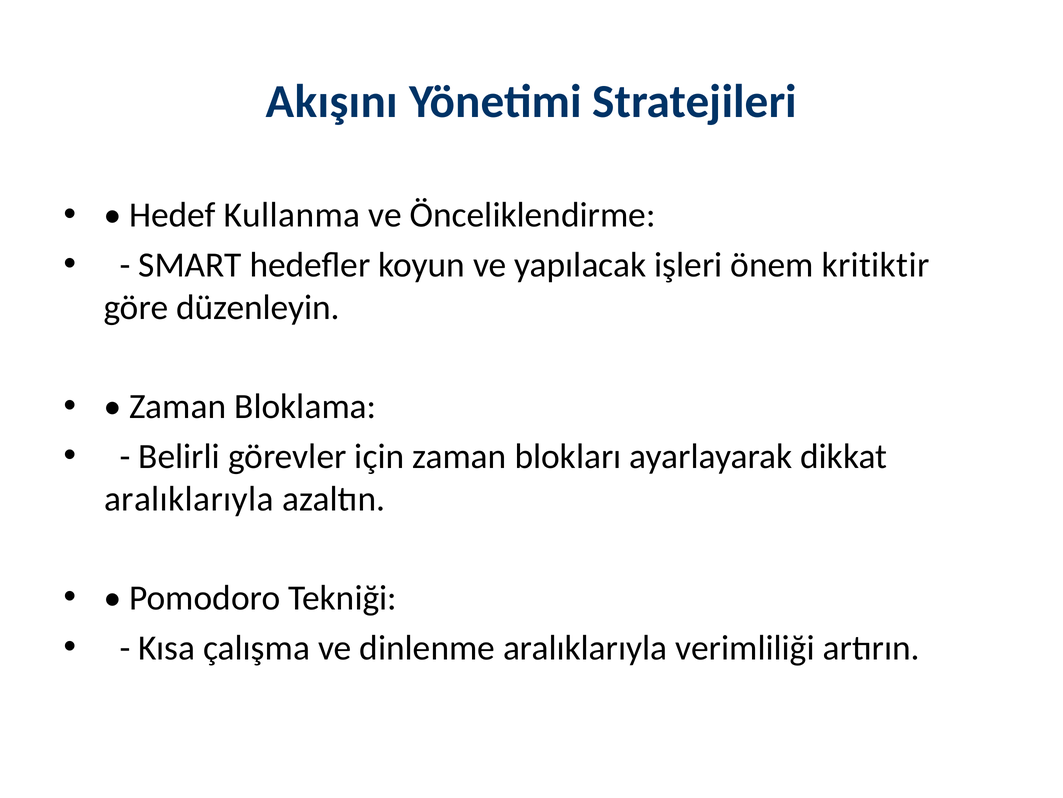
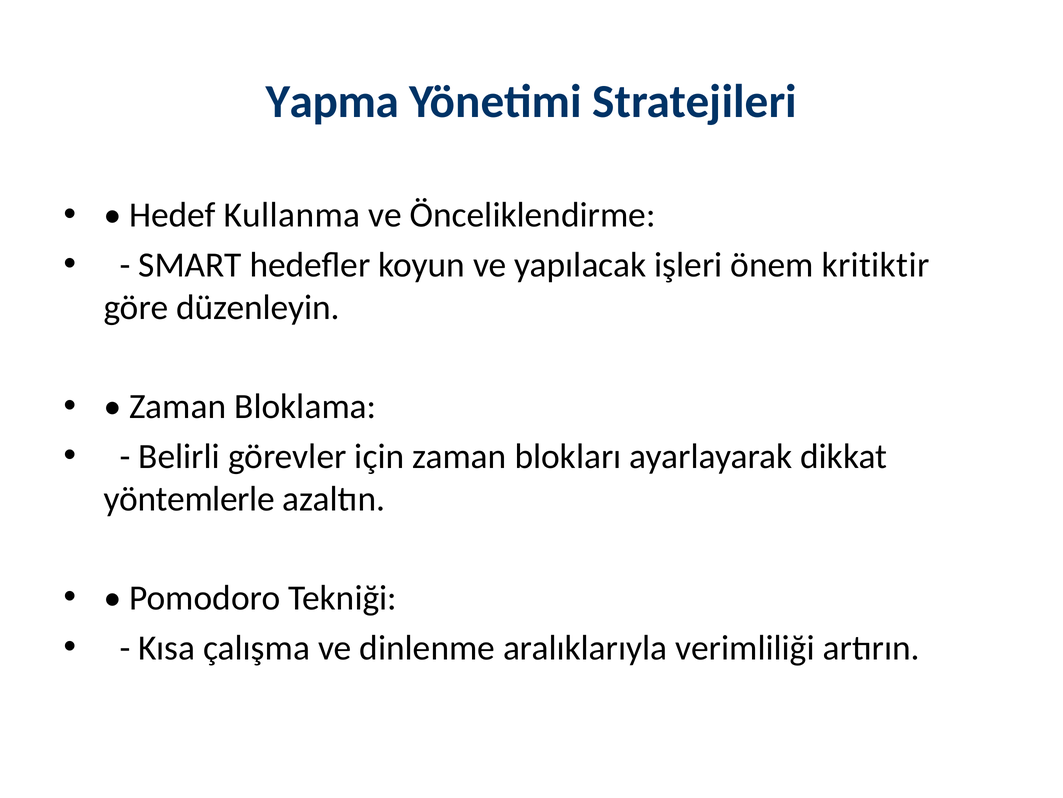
Akışını: Akışını -> Yapma (332, 102)
aralıklarıyla: aralıklarıyla -> yöntemlerle (189, 499)
